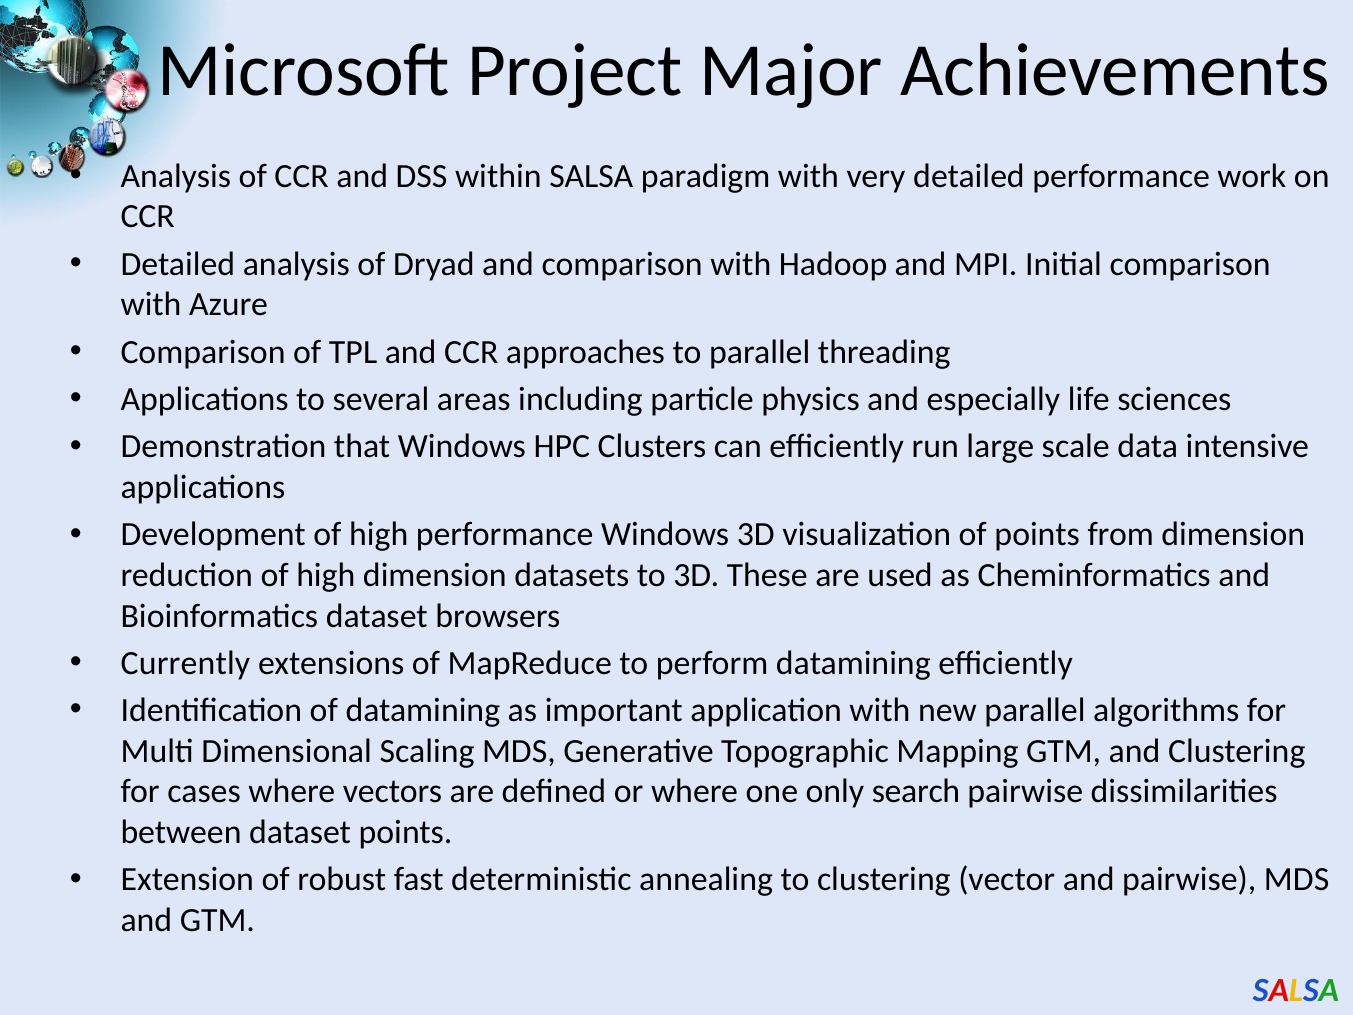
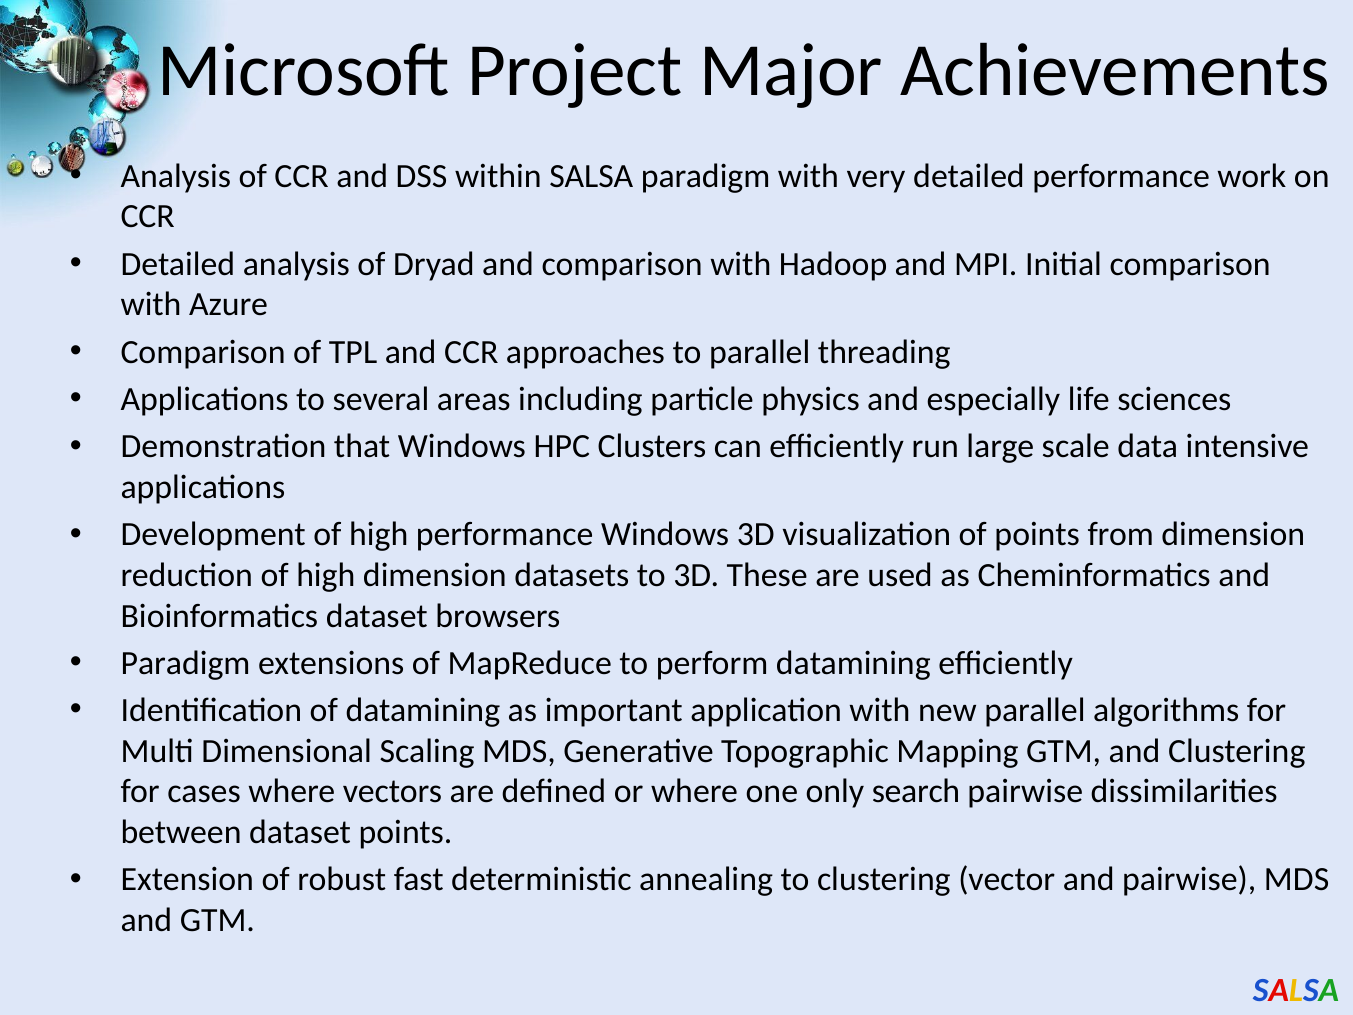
Currently: Currently -> Paradigm (186, 663)
